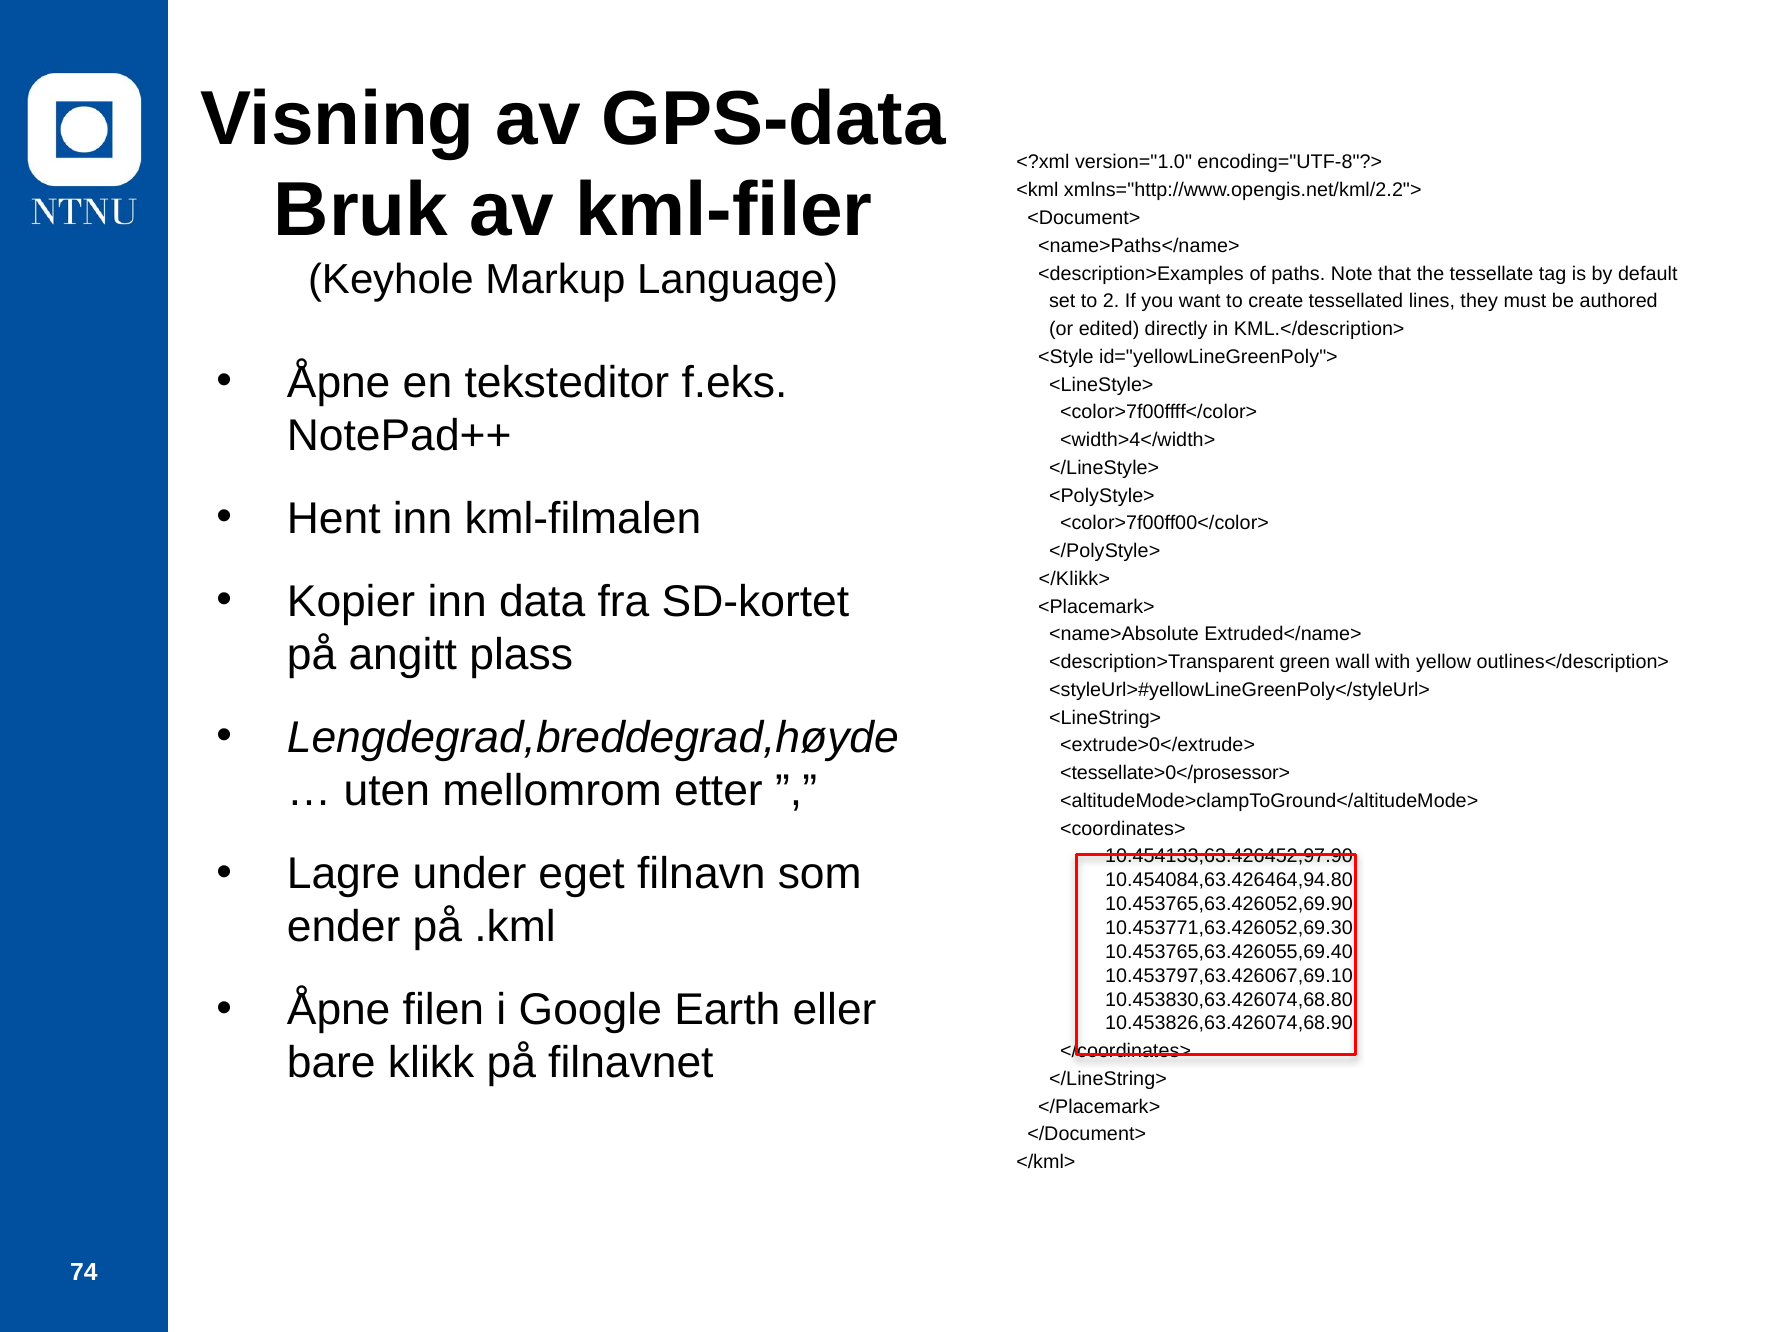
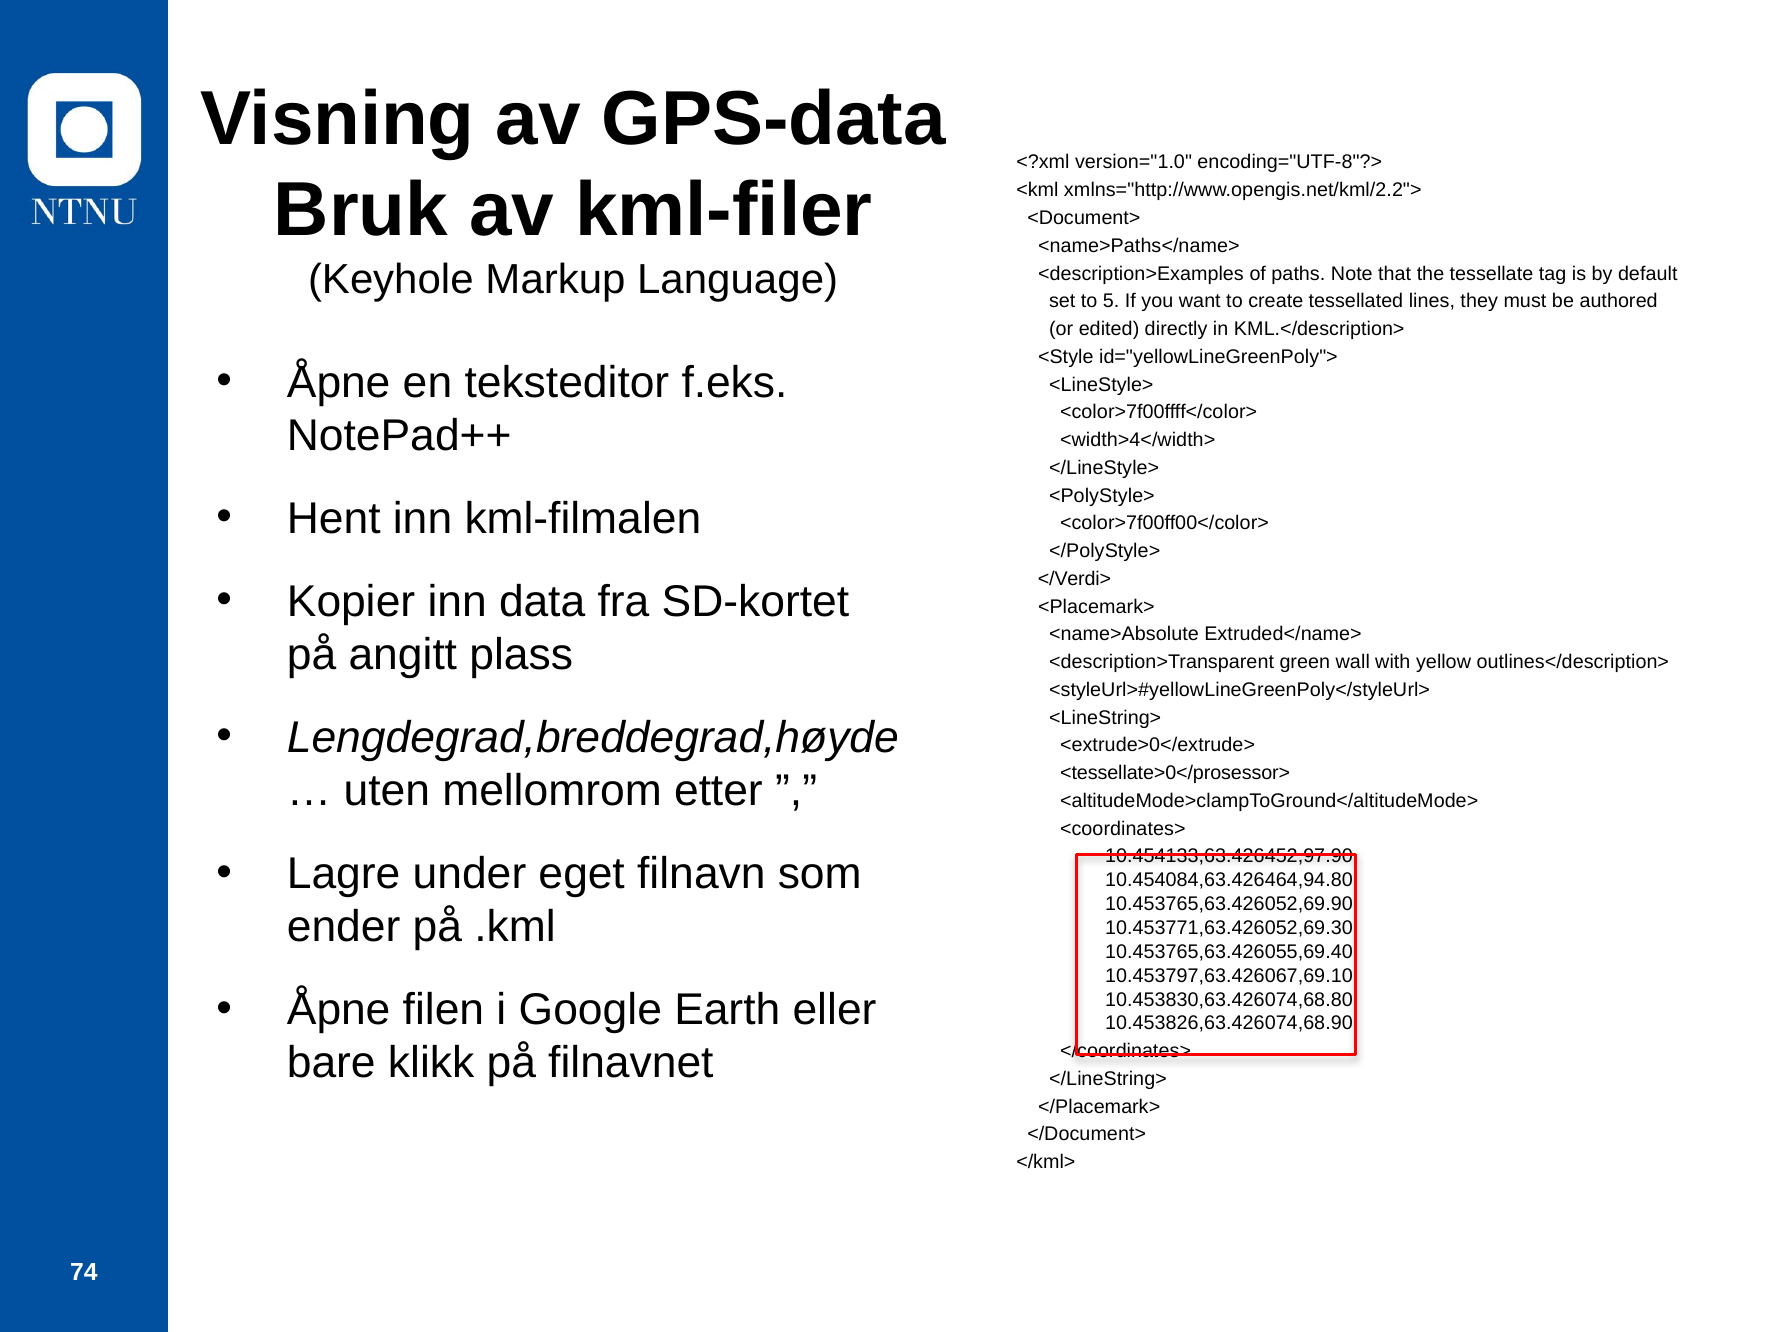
2: 2 -> 5 (1111, 301)
</Klikk>: </Klikk> -> </Verdi> (1074, 579)
